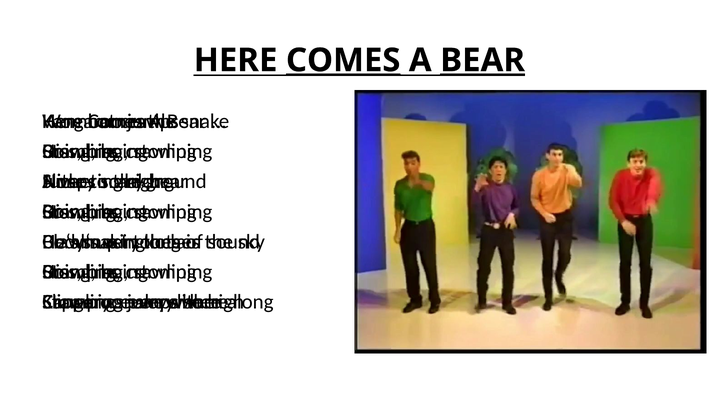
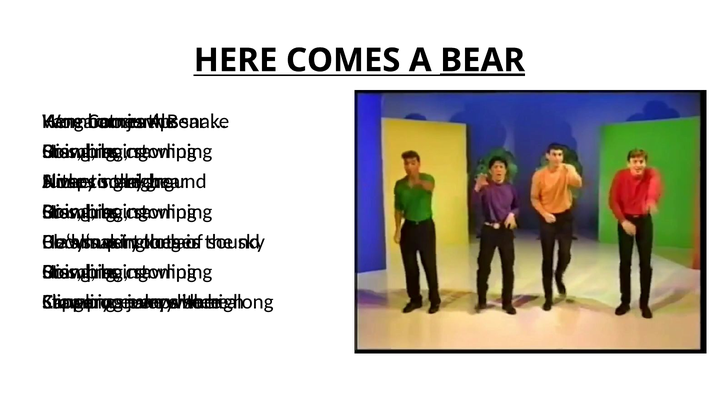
COMES underline: present -> none (343, 60)
